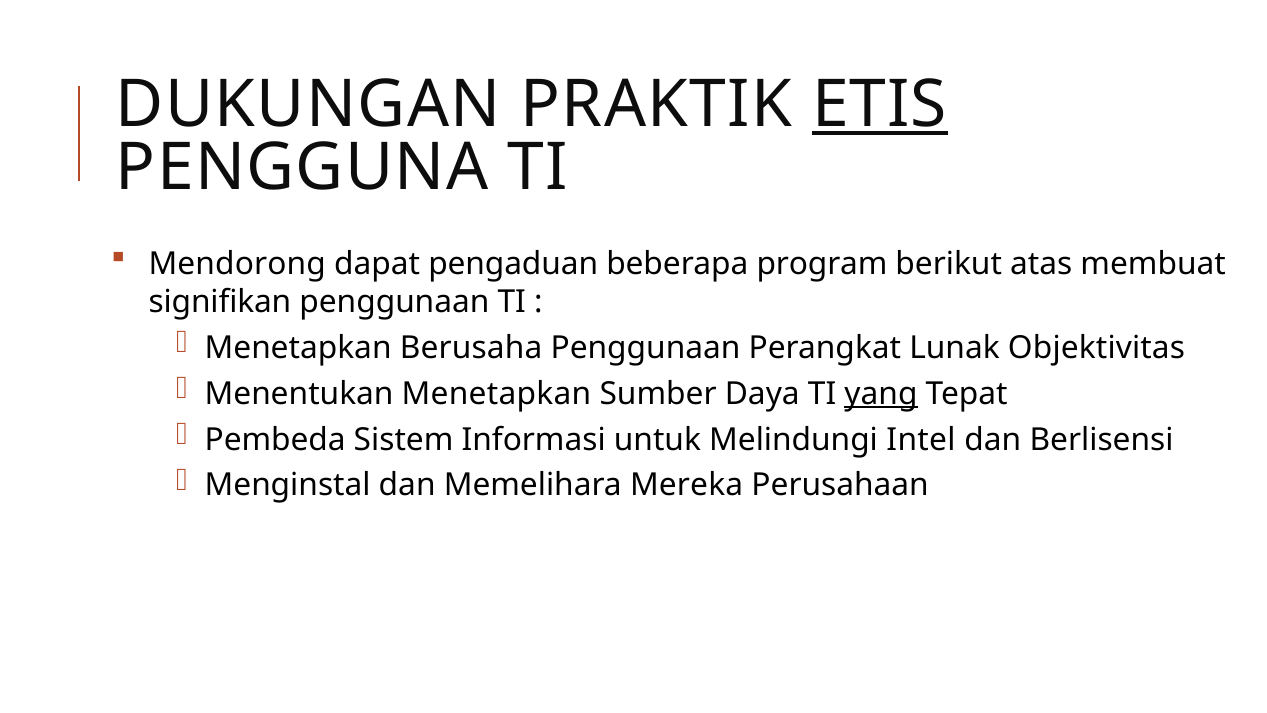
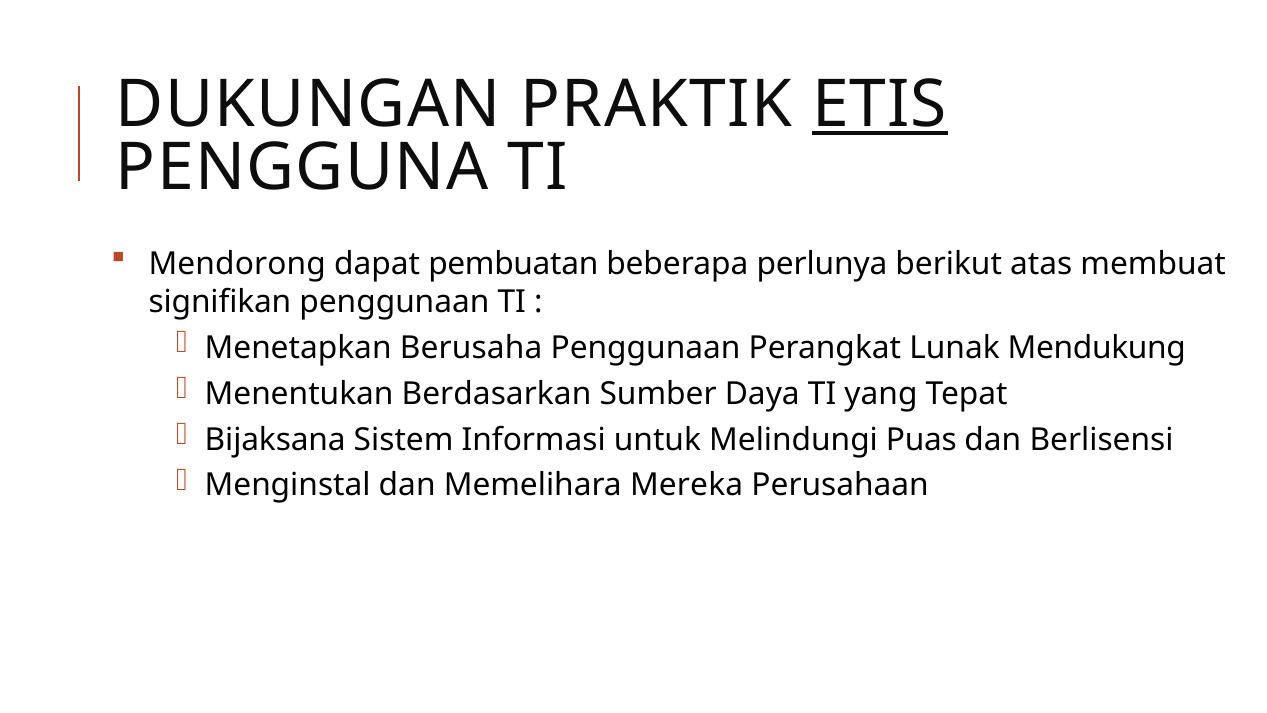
pengaduan: pengaduan -> pembuatan (513, 264)
program: program -> perlunya (822, 264)
Objektivitas: Objektivitas -> Mendukung (1097, 347)
Menentukan Menetapkan: Menetapkan -> Berdasarkan (497, 393)
yang underline: present -> none (881, 393)
Pembeda: Pembeda -> Bijaksana (275, 439)
Intel: Intel -> Puas (921, 439)
